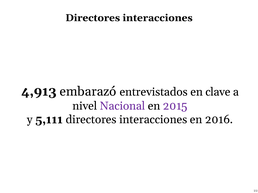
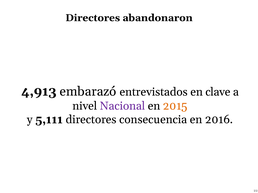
interacciones: interacciones -> abandonaron (158, 18)
2015 colour: purple -> orange (175, 106)
5,111 directores interacciones: interacciones -> consecuencia (153, 120)
